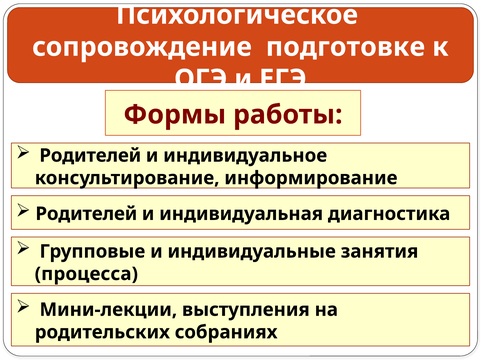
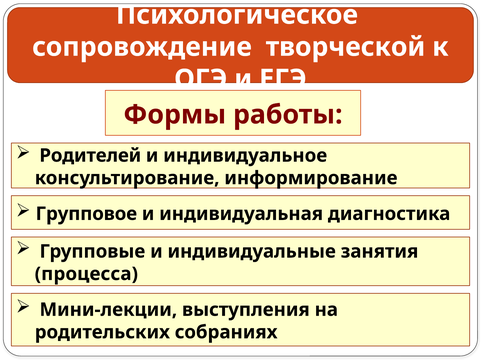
подготовке: подготовке -> творческой (346, 47)
Родителей: Родителей -> Групповое (86, 214)
